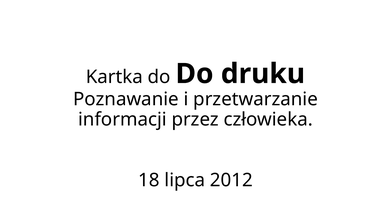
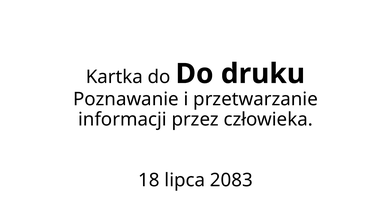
2012: 2012 -> 2083 (231, 180)
